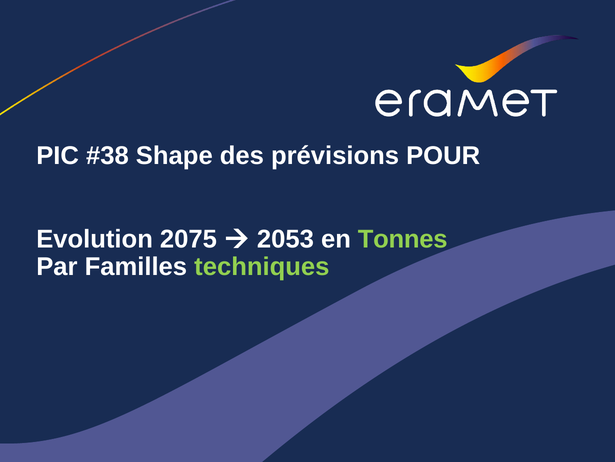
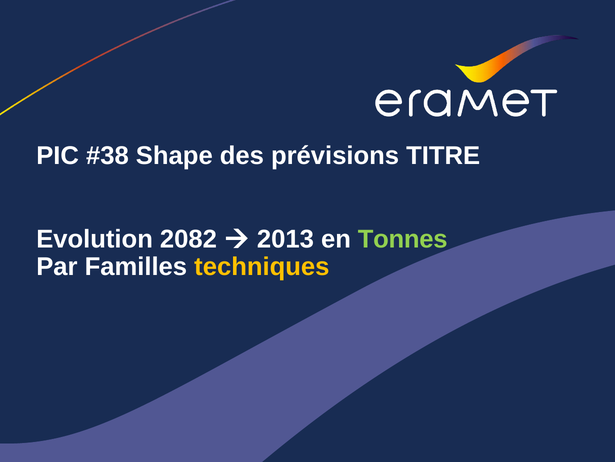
POUR: POUR -> TITRE (443, 156)
2075: 2075 -> 2082 (188, 239)
2053: 2053 -> 2013 (285, 239)
techniques colour: light green -> yellow (262, 266)
